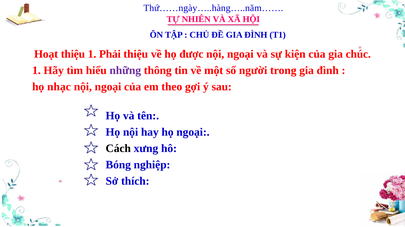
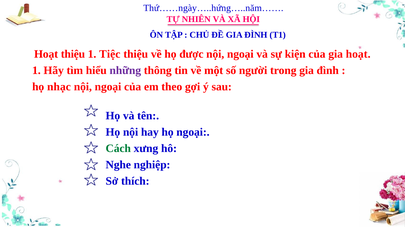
Thứ……ngày…..hàng…..năm……: Thứ……ngày…..hàng…..năm…… -> Thứ……ngày…..hứng…..năm…… (213, 8)
Phải: Phải -> Tiệc (110, 54)
gia chúc: chúc -> hoạt (358, 54)
Cách colour: black -> green (118, 149)
Bóng: Bóng -> Nghe (118, 165)
